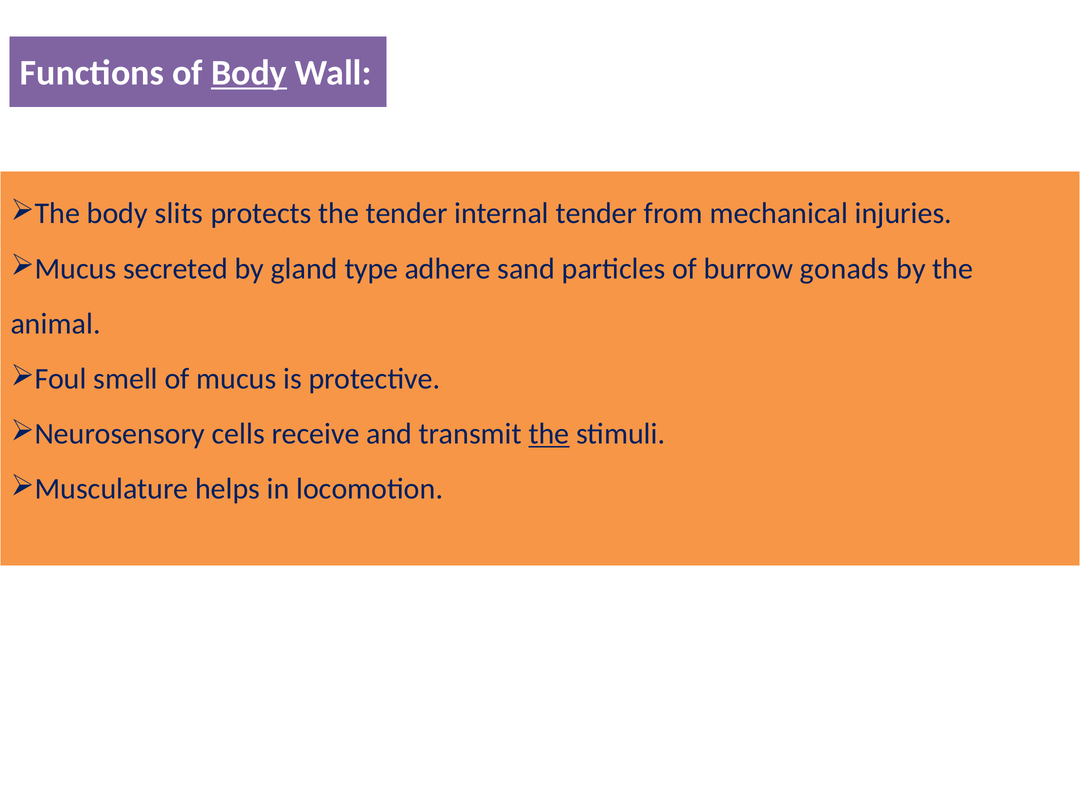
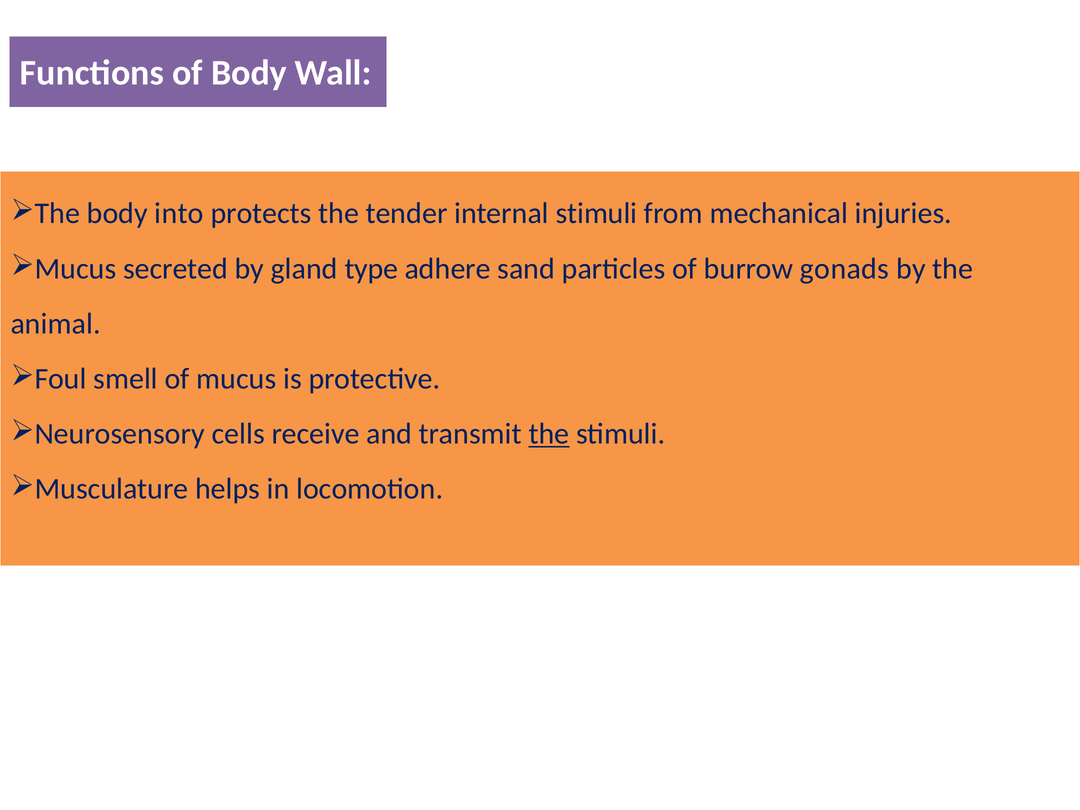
Body underline: present -> none (249, 73)
slits: slits -> into (179, 213)
internal tender: tender -> stimuli (596, 213)
